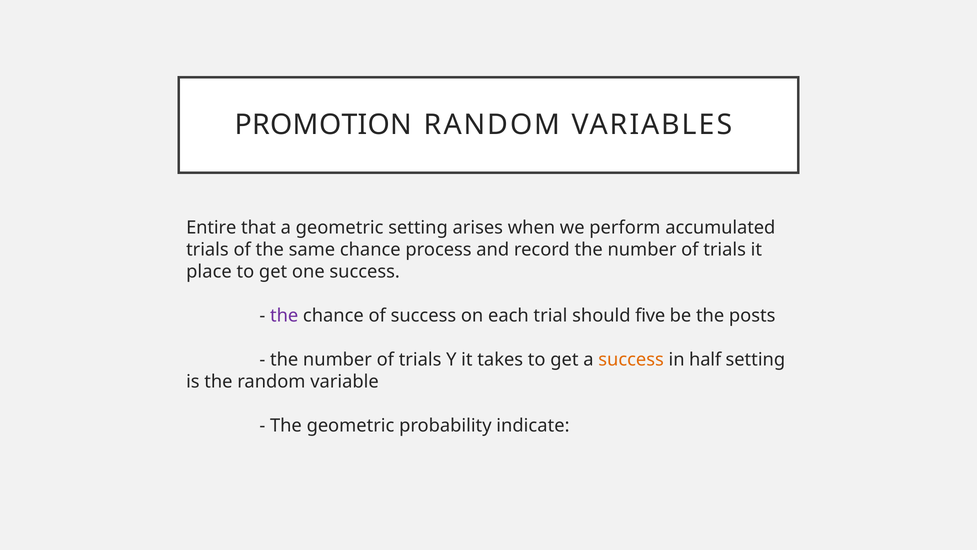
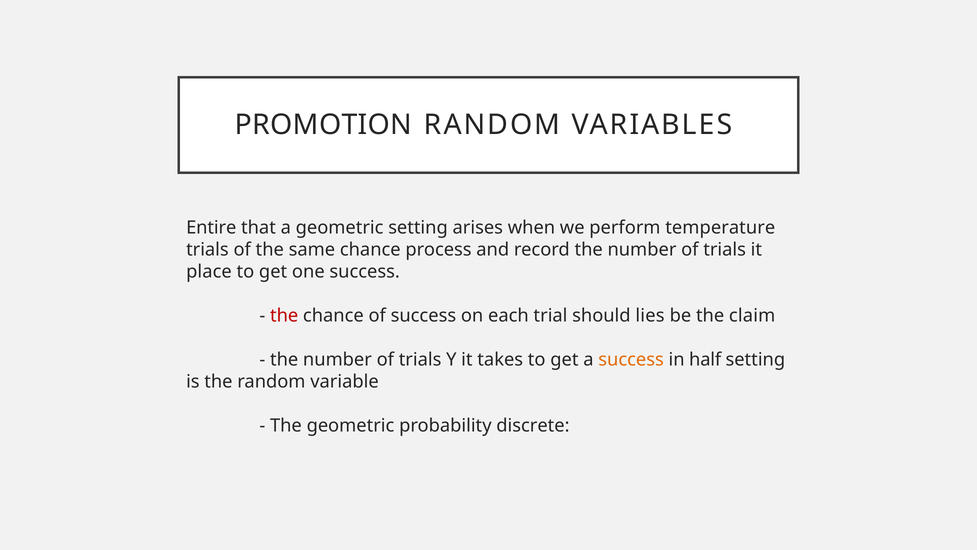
accumulated: accumulated -> temperature (720, 227)
the colour: purple -> red (284, 315)
five: five -> lies (650, 315)
posts: posts -> claim (752, 315)
indicate: indicate -> discrete (533, 425)
